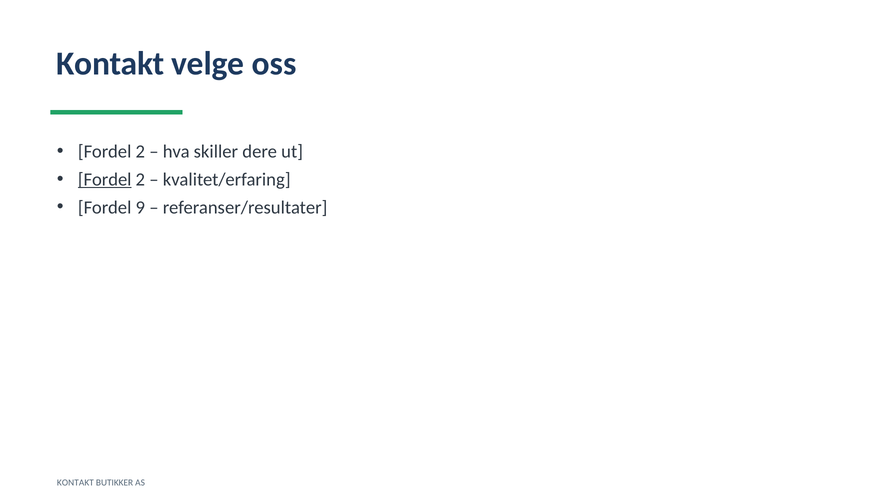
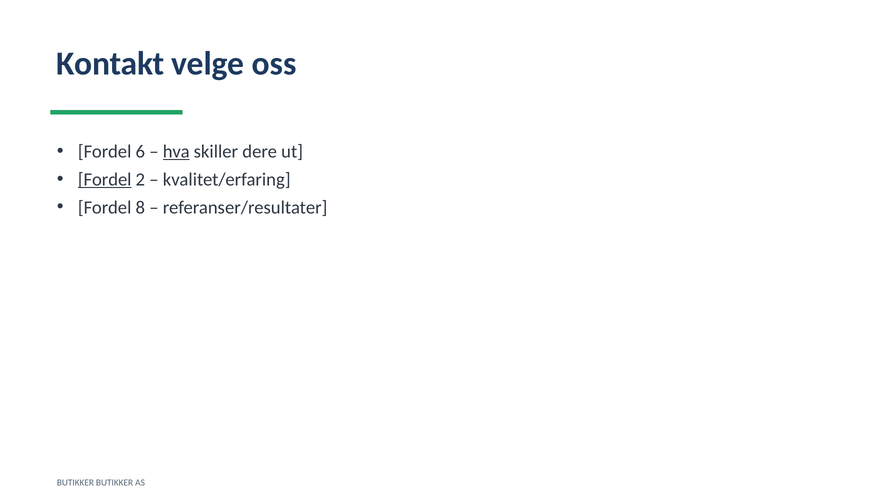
2: 2 -> 6 (140, 152)
hva underline: none -> present (176, 152)
9: 9 -> 8 (140, 208)
KONTAKT: KONTAKT -> BUTIKKER (75, 483)
